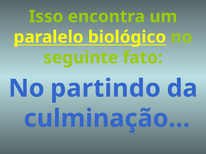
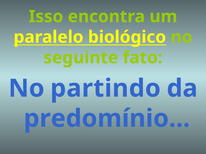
culminação: culminação -> predomínio (107, 119)
